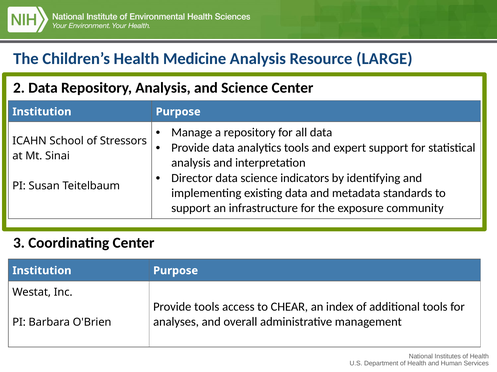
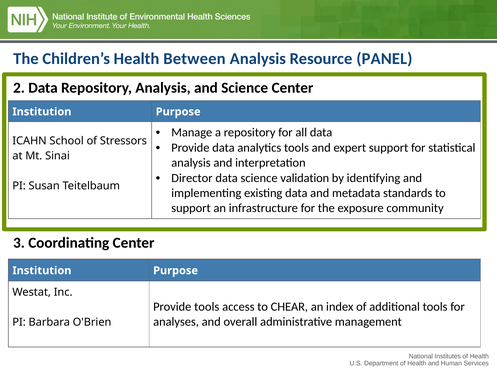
Medicine: Medicine -> Between (194, 59)
LARGE: LARGE -> PANEL (384, 59)
indicators: indicators -> validation (305, 178)
